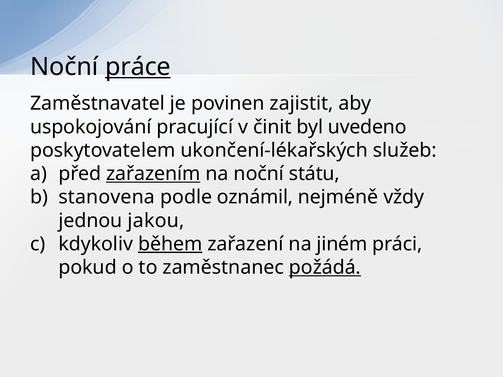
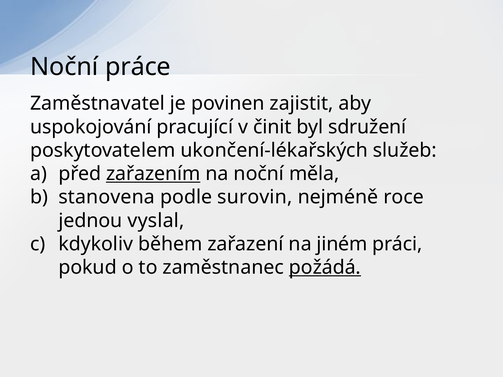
práce underline: present -> none (138, 67)
uvedeno: uvedeno -> sdružení (367, 127)
státu: státu -> měla (314, 174)
oznámil: oznámil -> surovin (255, 197)
vždy: vždy -> roce (404, 197)
jakou: jakou -> vyslal (156, 221)
během underline: present -> none (170, 244)
